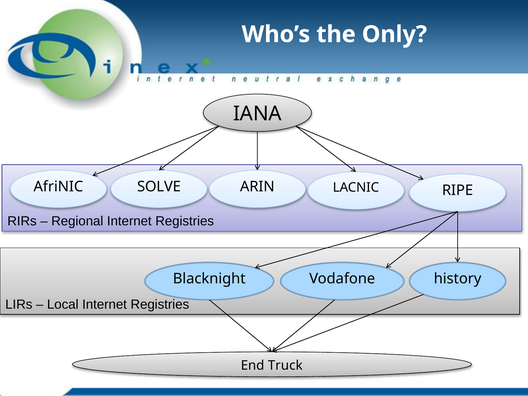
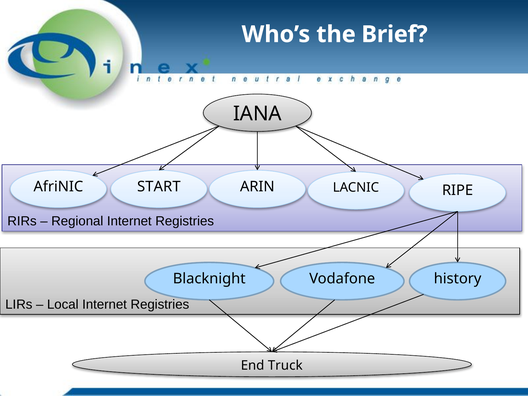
Only: Only -> Brief (395, 34)
SOLVE: SOLVE -> START (159, 187)
